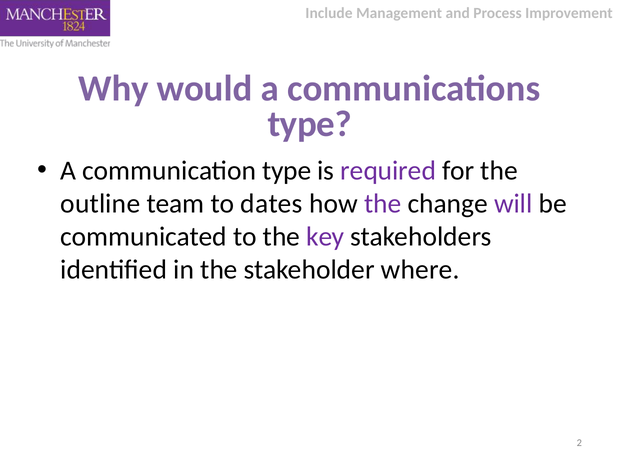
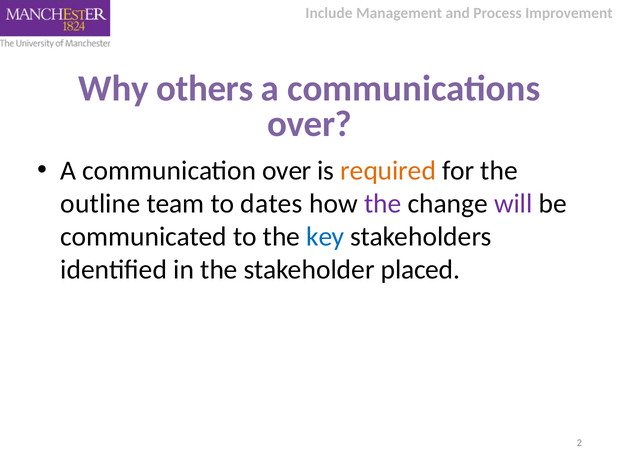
would: would -> others (205, 89)
type: type -> over (310, 124)
communication type: type -> over (287, 171)
required colour: purple -> orange (388, 171)
key colour: purple -> blue (325, 237)
where: where -> placed (420, 270)
